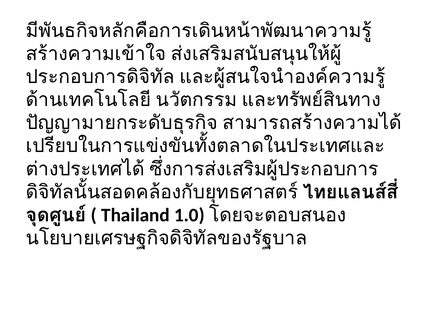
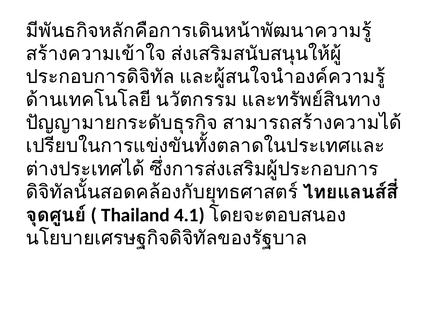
1.0: 1.0 -> 4.1 (189, 215)
